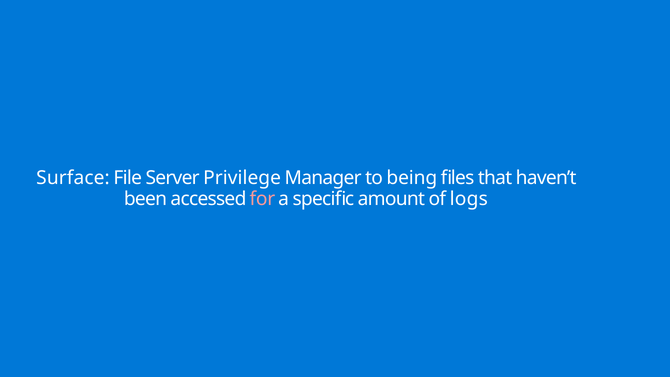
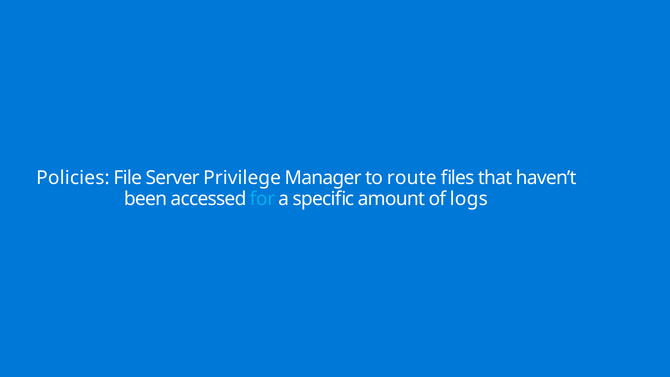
Surface: Surface -> Policies (73, 178)
being: being -> route (412, 178)
for colour: pink -> light blue (262, 199)
